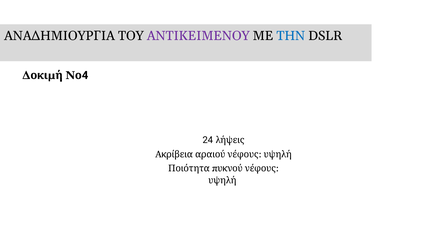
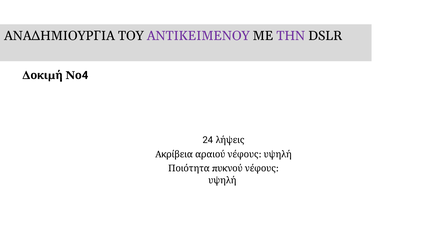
ΤΗΝ colour: blue -> purple (291, 36)
